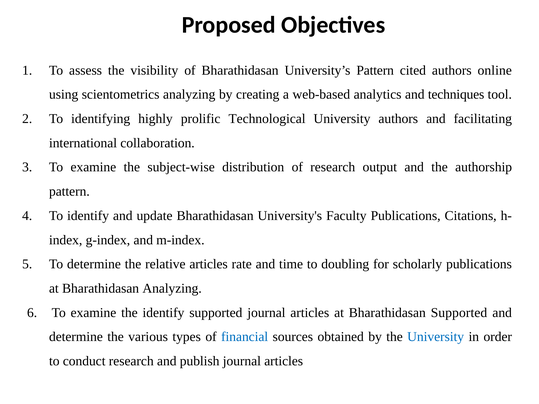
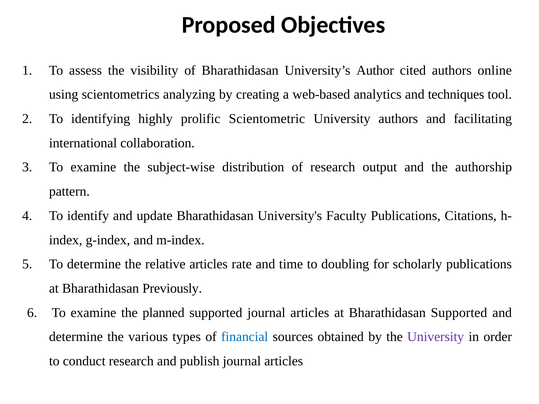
University’s Pattern: Pattern -> Author (375, 70)
Technological: Technological -> Scientometric (267, 119)
Bharathidasan Analyzing: Analyzing -> Previously (172, 289)
the identify: identify -> planned (164, 313)
University colour: blue -> purple (436, 337)
